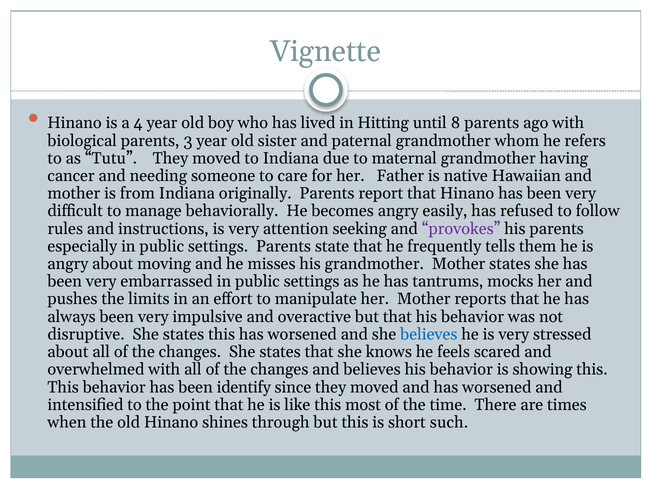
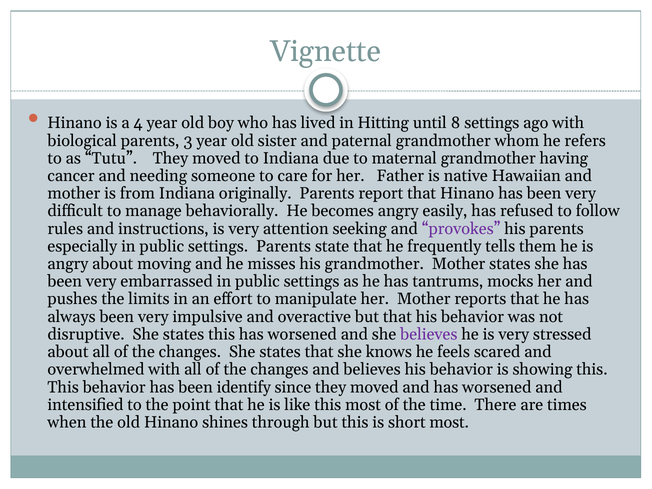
8 parents: parents -> settings (492, 123)
believes colour: blue -> purple (429, 334)
short such: such -> most (449, 422)
